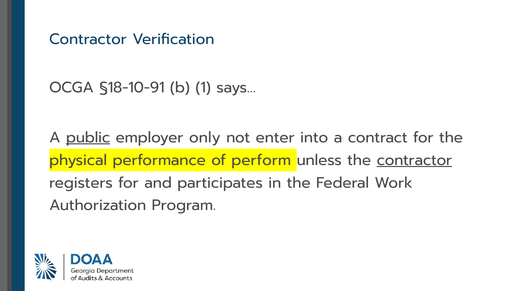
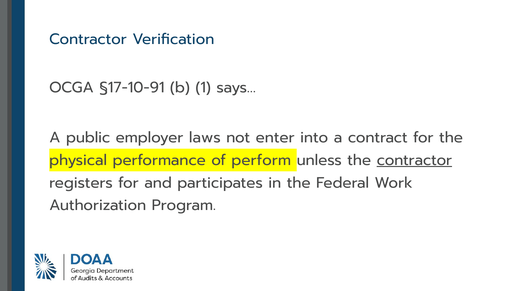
§18-10-91: §18-10-91 -> §17-10-91 (132, 87)
public underline: present -> none (88, 137)
only: only -> laws (205, 137)
